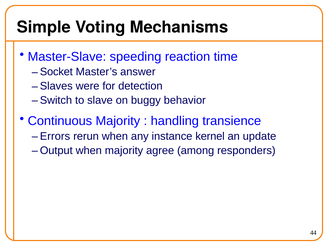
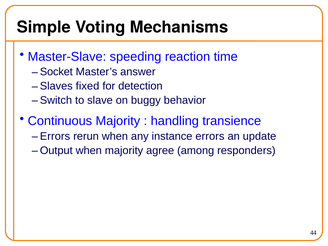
were: were -> fixed (88, 86)
instance kernel: kernel -> errors (210, 136)
